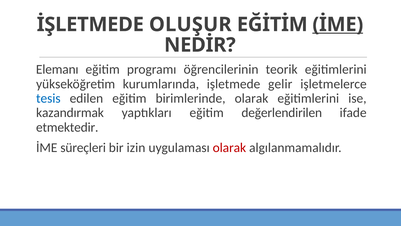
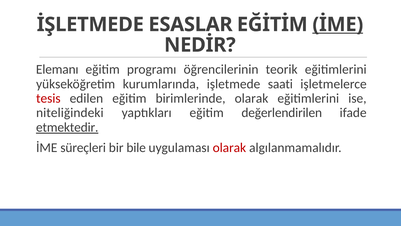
OLUŞUR: OLUŞUR -> ESASLAR (190, 24)
gelir: gelir -> saati (280, 84)
tesis colour: blue -> red (48, 98)
kazandırmak: kazandırmak -> niteliğindeki (70, 113)
etmektedir underline: none -> present (67, 127)
izin: izin -> bile (136, 147)
